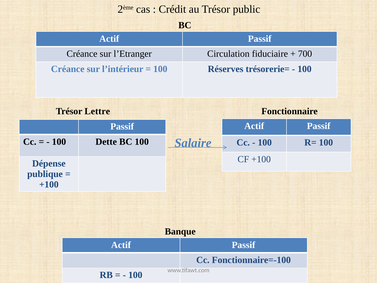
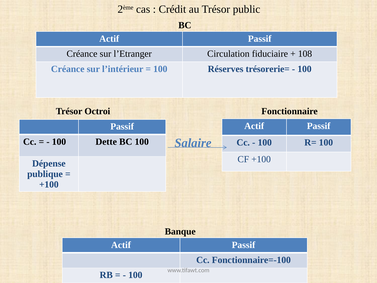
700: 700 -> 108 (305, 54)
Lettre: Lettre -> Octroi (97, 111)
